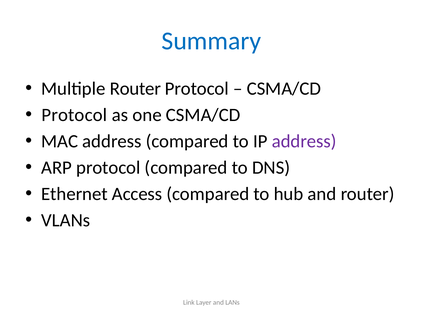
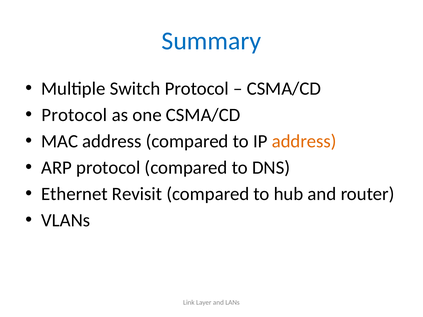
Multiple Router: Router -> Switch (135, 89)
address colour: purple -> orange (304, 141)
Access: Access -> Revisit (137, 194)
